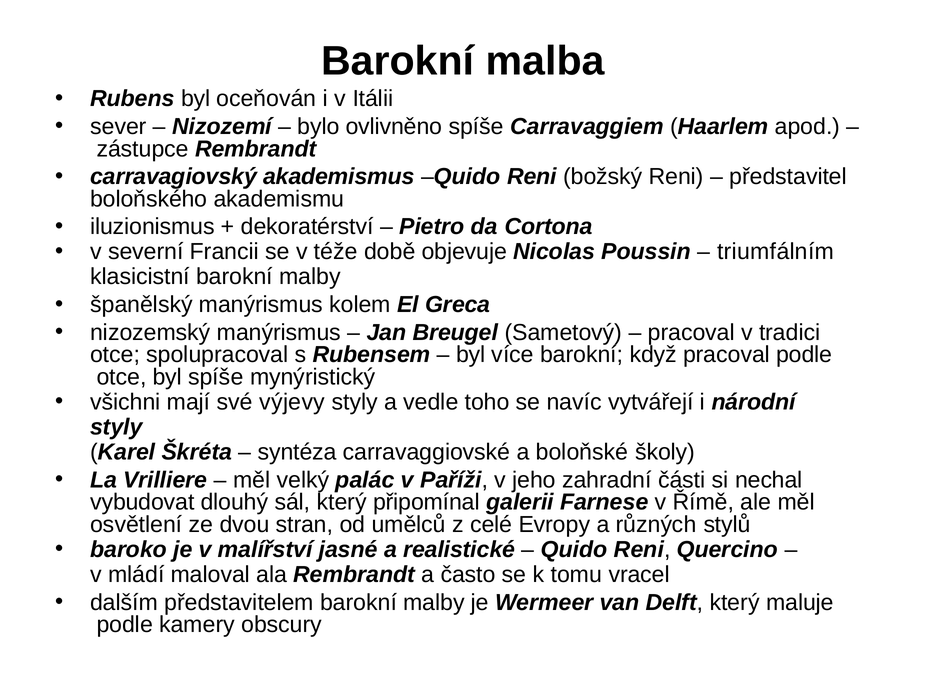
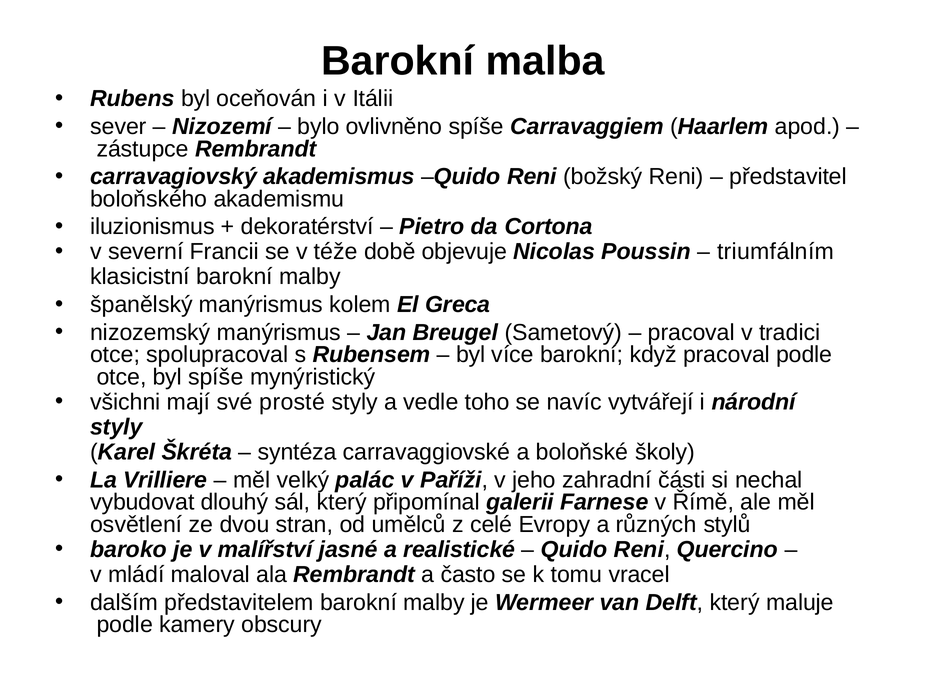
výjevy: výjevy -> prosté (292, 402)
